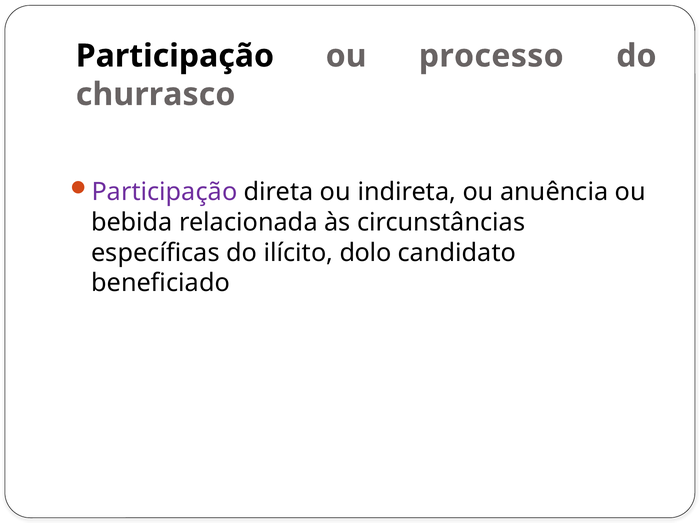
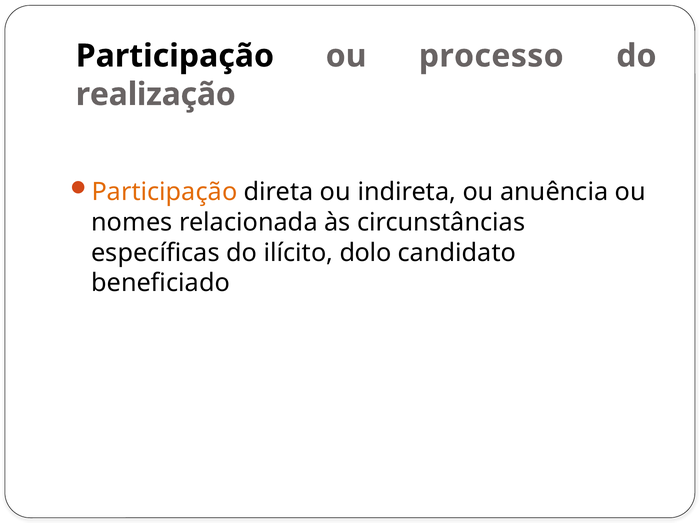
churrasco: churrasco -> realização (156, 94)
Participação colour: purple -> orange (164, 192)
bebida: bebida -> nomes (132, 222)
